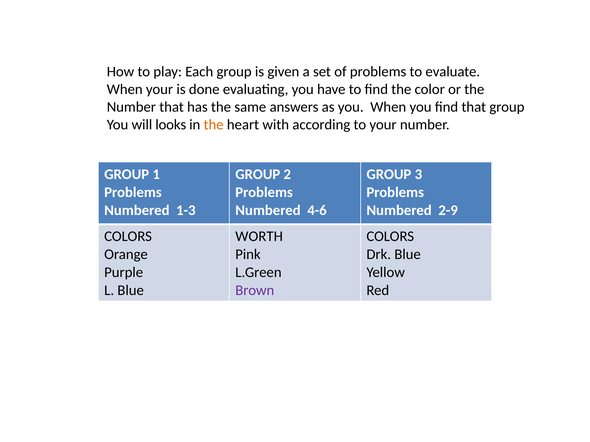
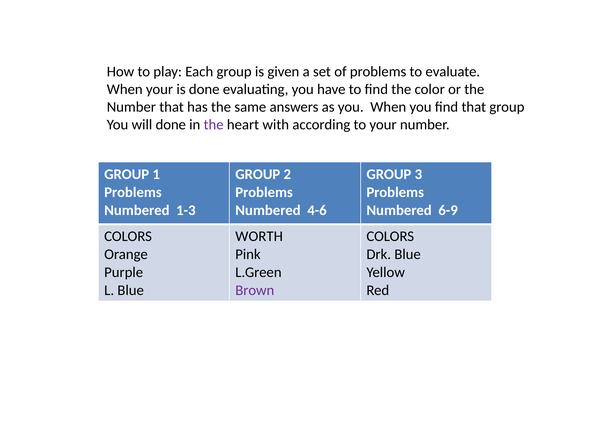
will looks: looks -> done (171, 125)
the colour: orange -> purple (214, 125)
2-9: 2-9 -> 6-9 (448, 210)
